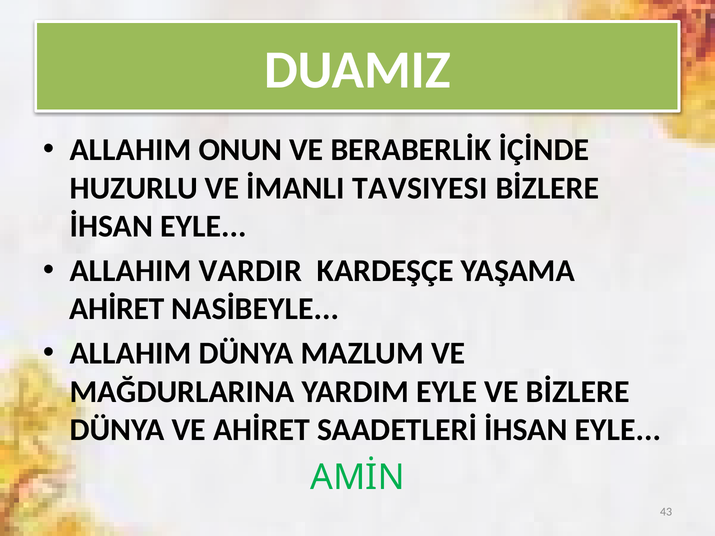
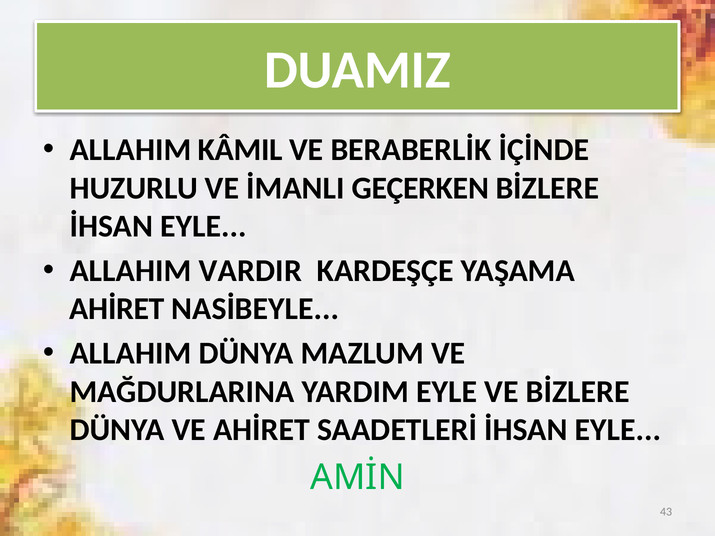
ONUN: ONUN -> KÂMIL (240, 150)
TAVSIYESI: TAVSIYESI -> GEÇERKEN (420, 188)
